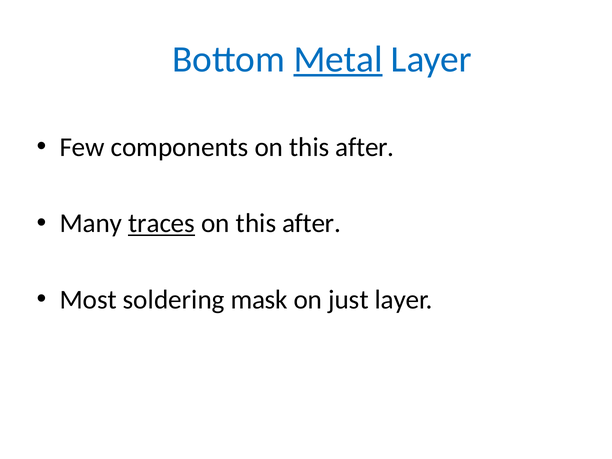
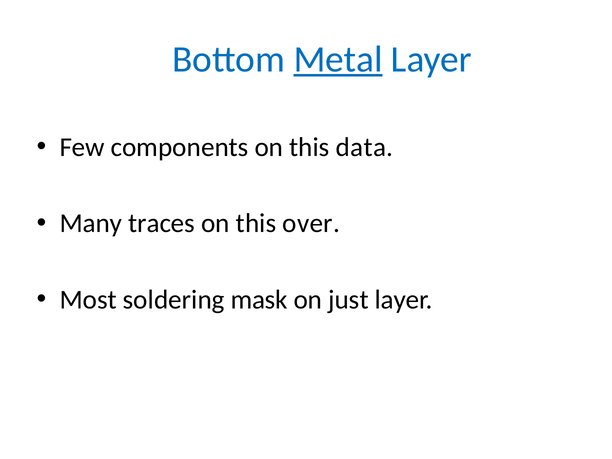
components on this after: after -> data (365, 147)
traces underline: present -> none (162, 223)
after: after -> over (311, 223)
